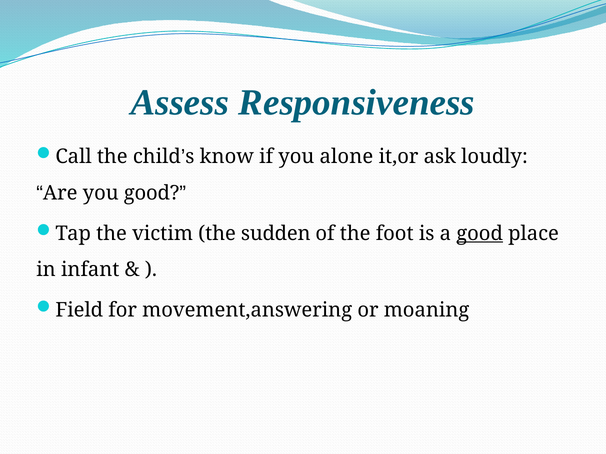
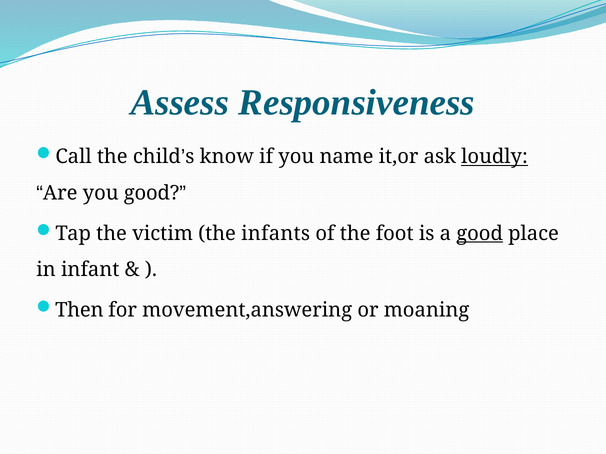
alone: alone -> name (347, 157)
loudly underline: none -> present (495, 157)
sudden: sudden -> infants (276, 234)
Field: Field -> Then (79, 310)
